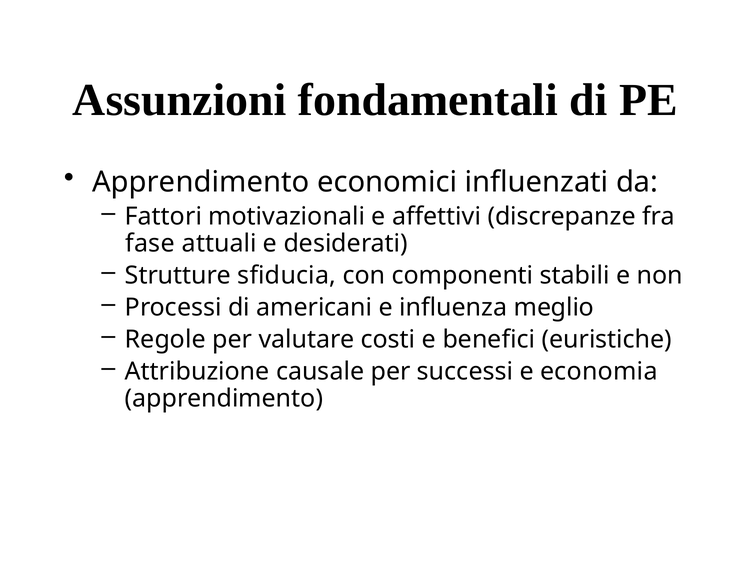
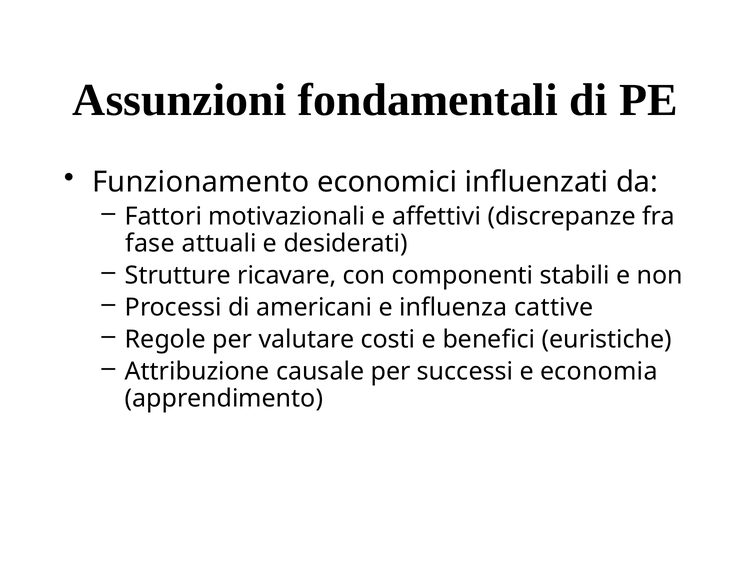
Apprendimento: Apprendimento -> Funzionamento (201, 182)
sfiducia: sfiducia -> ricavare (287, 275)
meglio: meglio -> cattive (554, 307)
